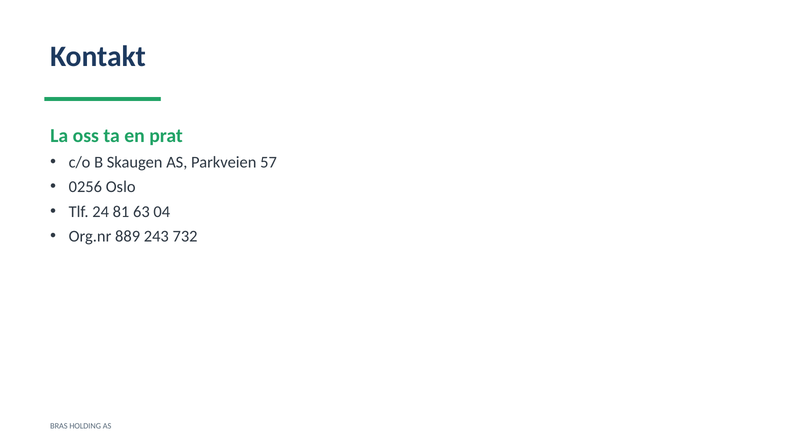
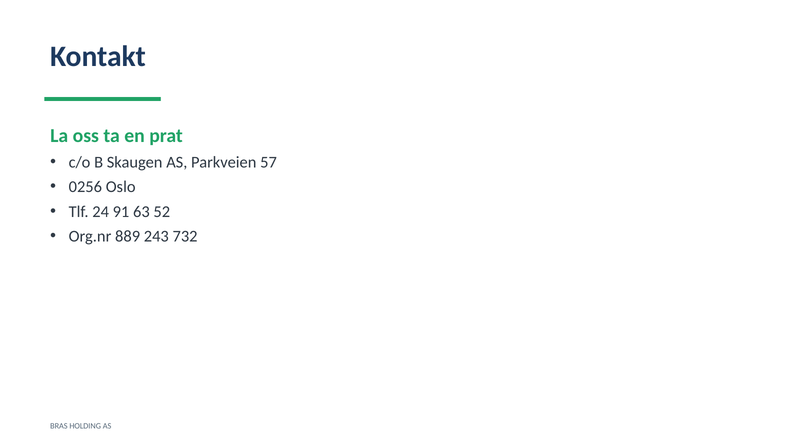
81: 81 -> 91 (121, 212)
04: 04 -> 52 (162, 212)
